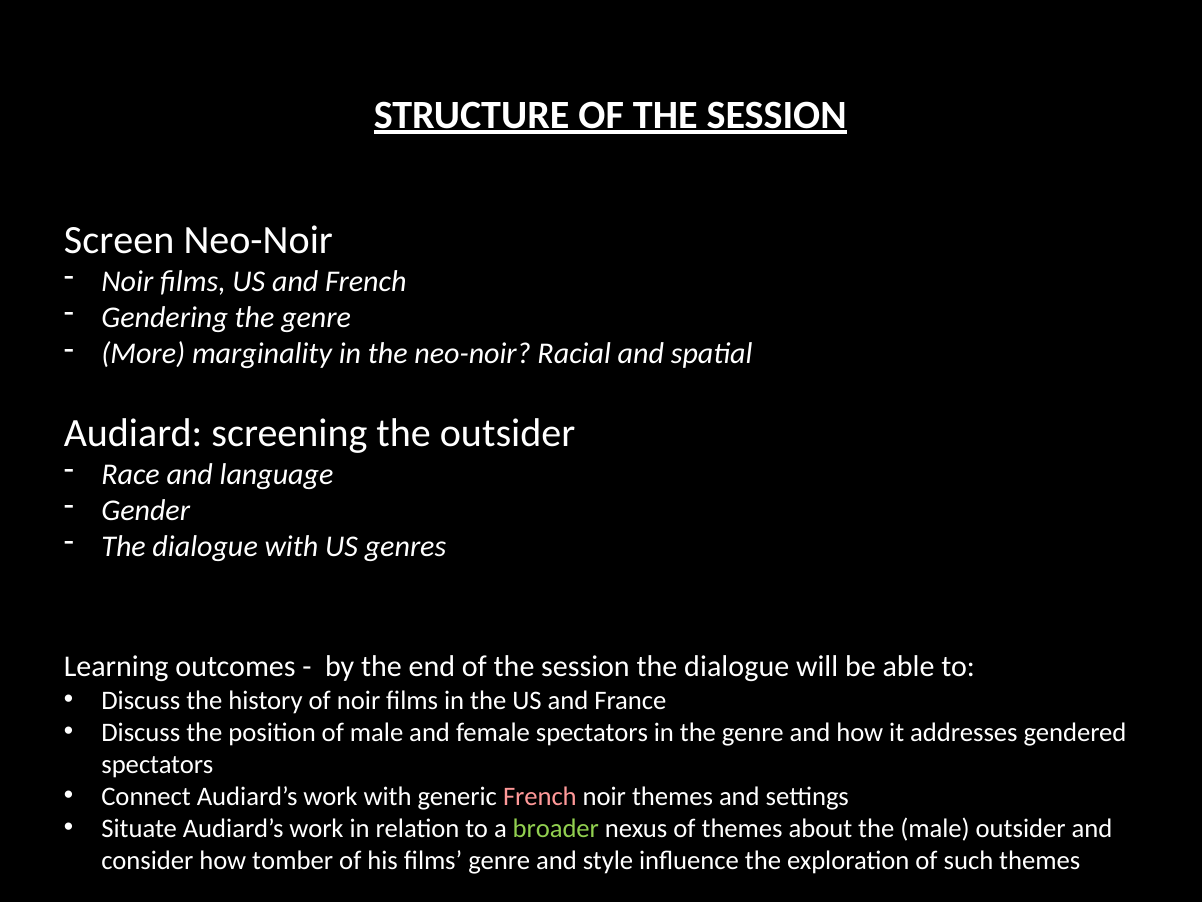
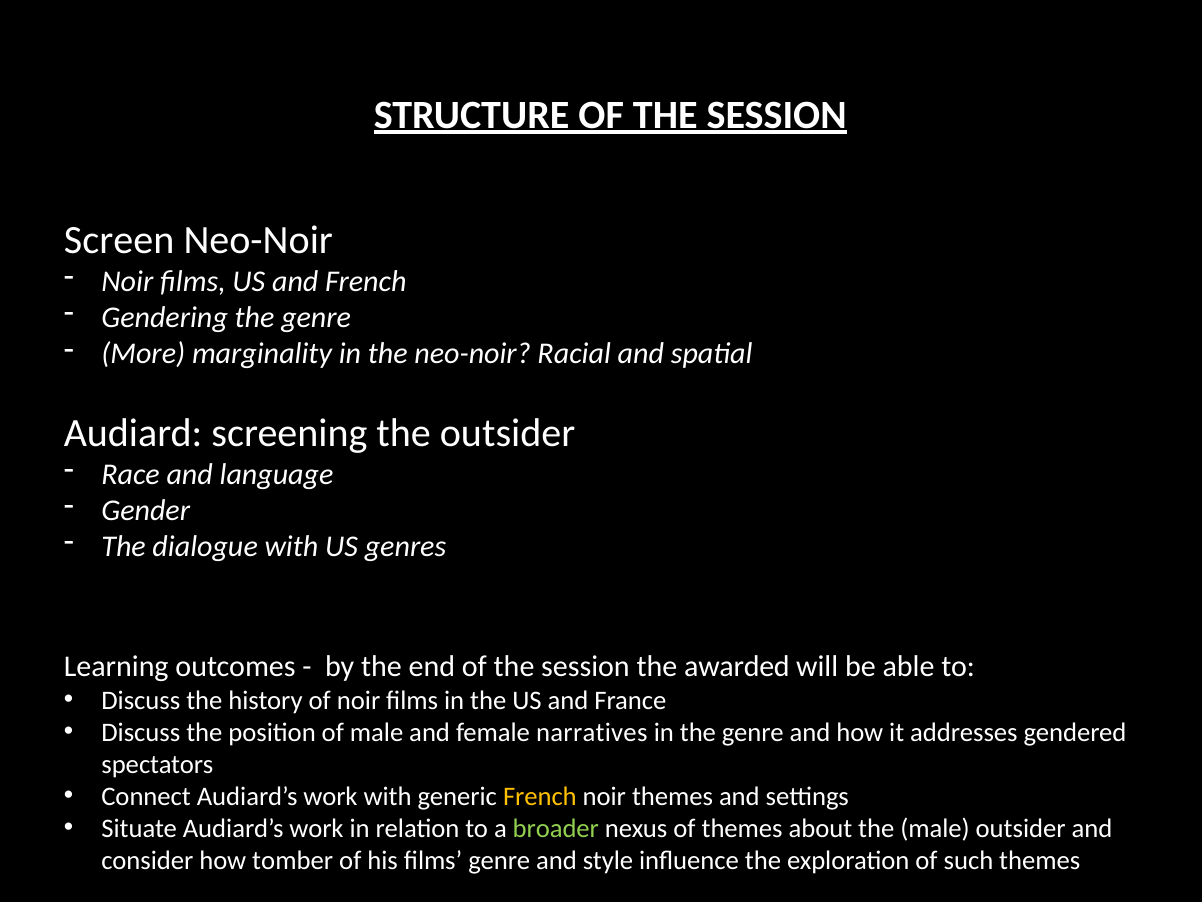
session the dialogue: dialogue -> awarded (737, 666)
female spectators: spectators -> narratives (592, 732)
French colour: pink -> yellow (540, 796)
